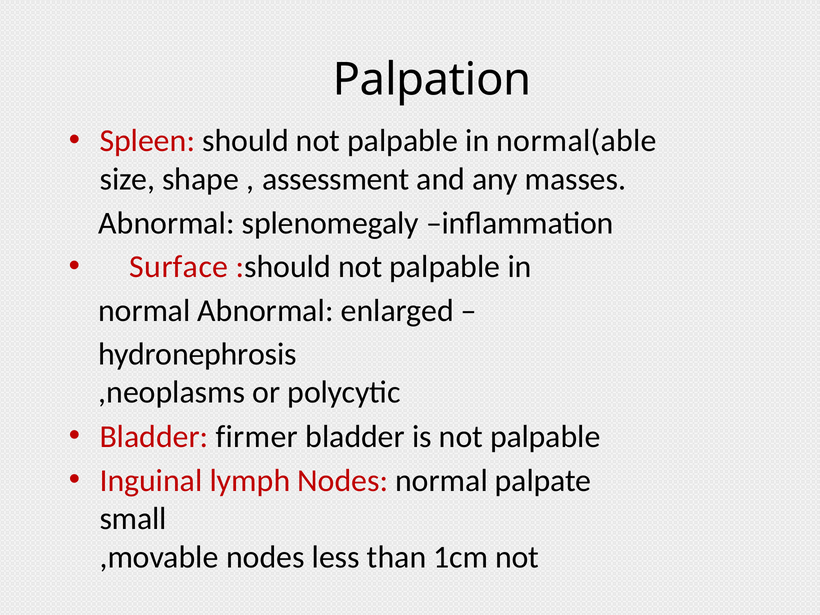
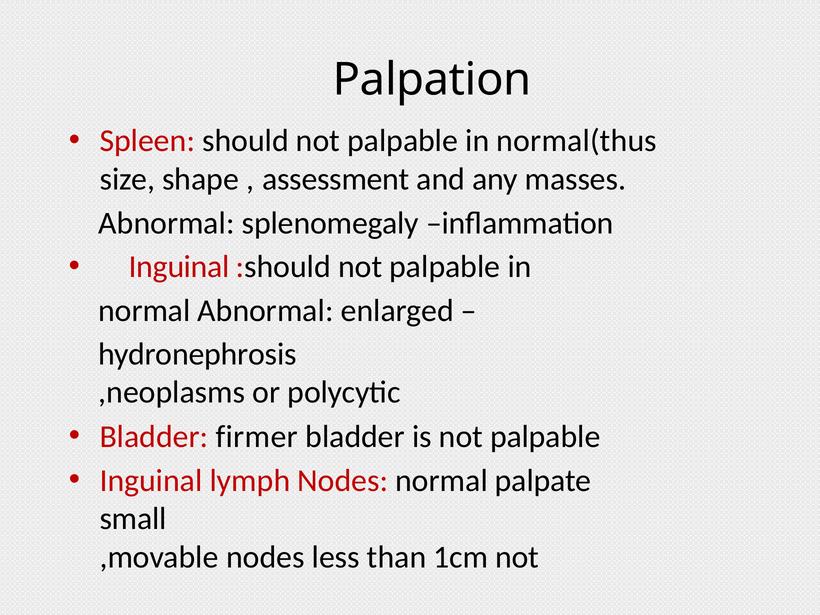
normal(able: normal(able -> normal(thus (577, 141)
Surface: Surface -> Inguinal (179, 267)
